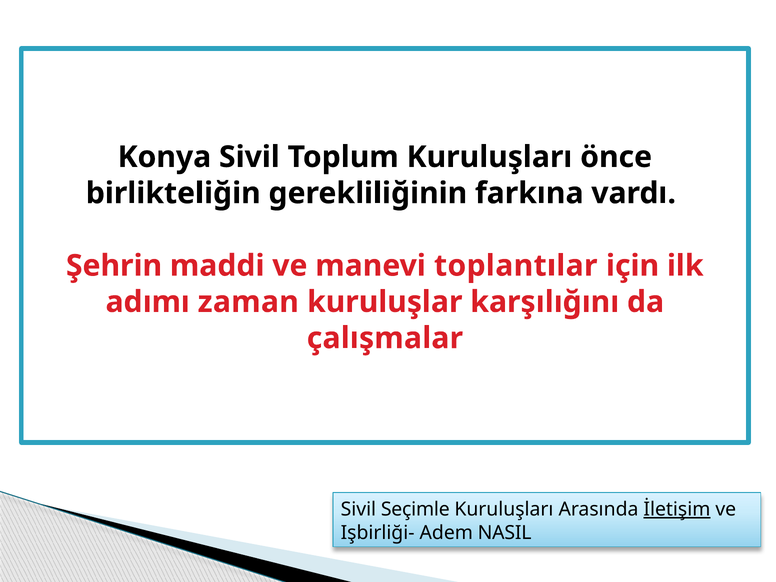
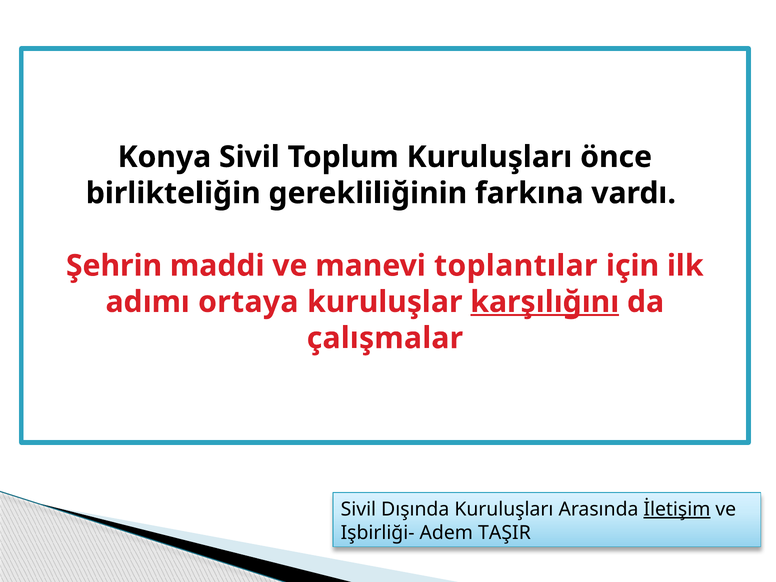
zaman: zaman -> ortaya (248, 302)
karşılığını underline: none -> present (545, 302)
Seçimle: Seçimle -> Dışında (415, 509)
NASIL: NASIL -> TAŞIR (504, 533)
